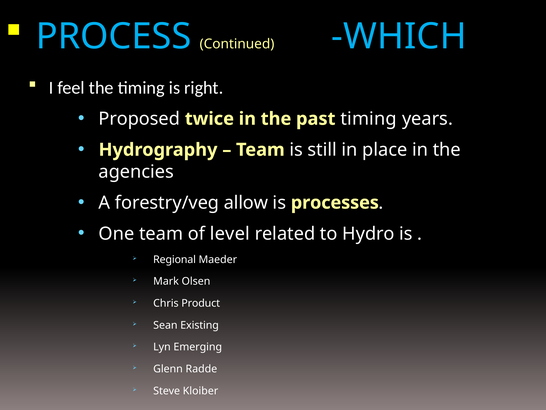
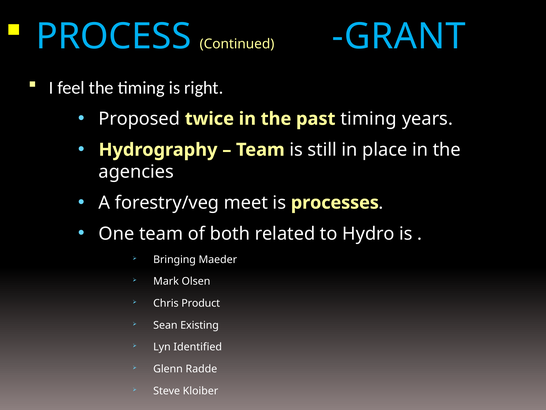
WHICH: WHICH -> GRANT (399, 37)
allow: allow -> meet (246, 202)
level: level -> both (230, 233)
Regional: Regional -> Bringing (175, 259)
Emerging: Emerging -> Identified (198, 347)
